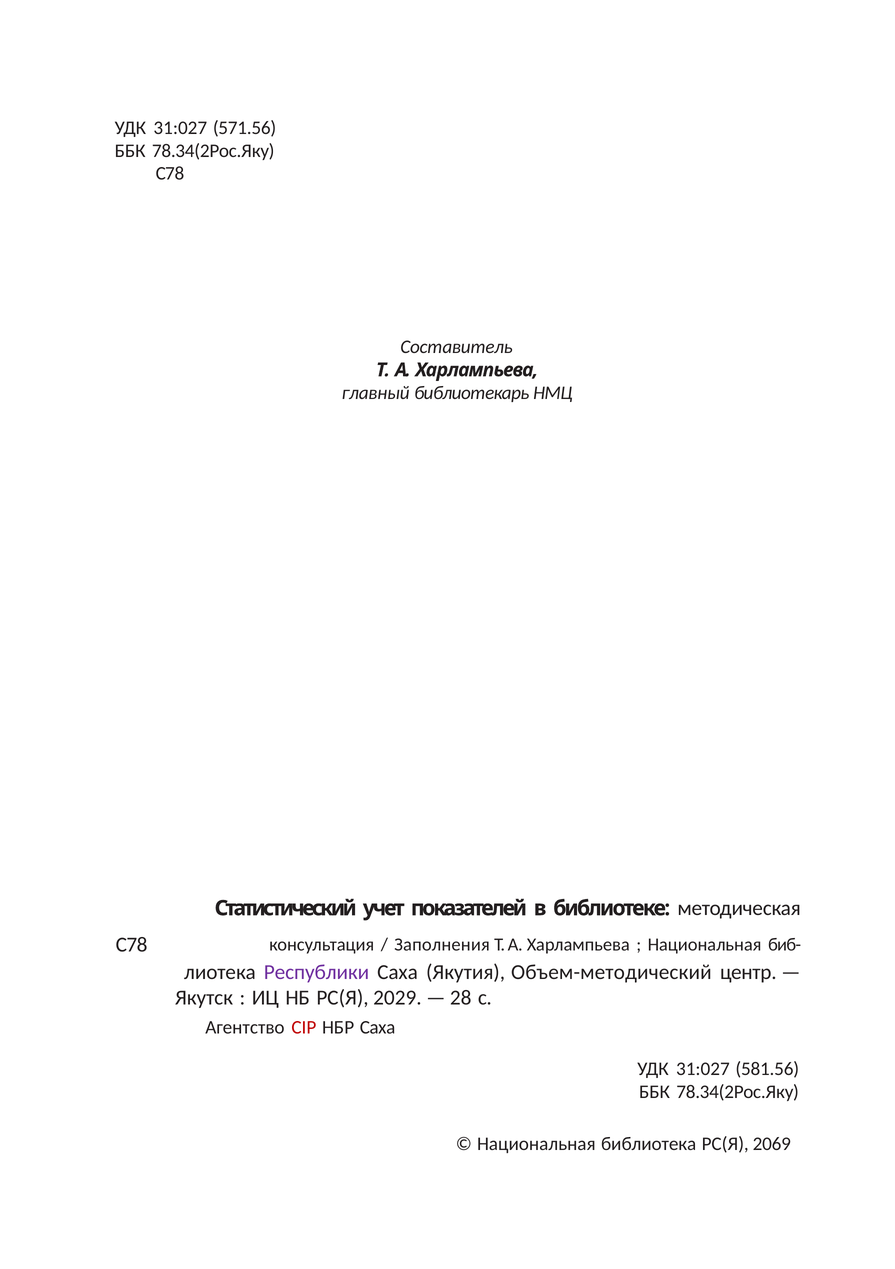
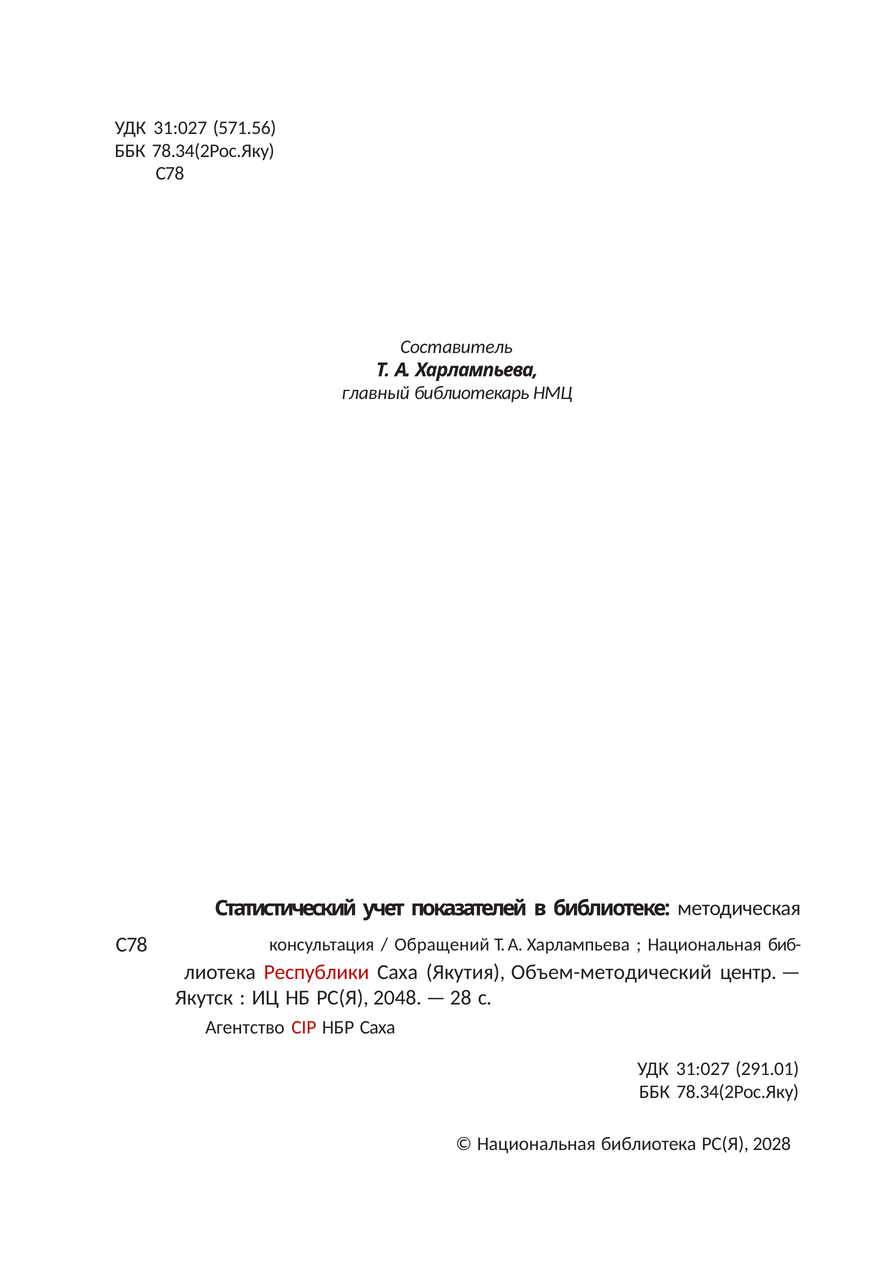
Заполнения: Заполнения -> Обращений (442, 945)
Республики colour: purple -> red (317, 972)
2029: 2029 -> 2048 (397, 998)
581.56: 581.56 -> 291.01 (767, 1069)
2069: 2069 -> 2028 (772, 1144)
